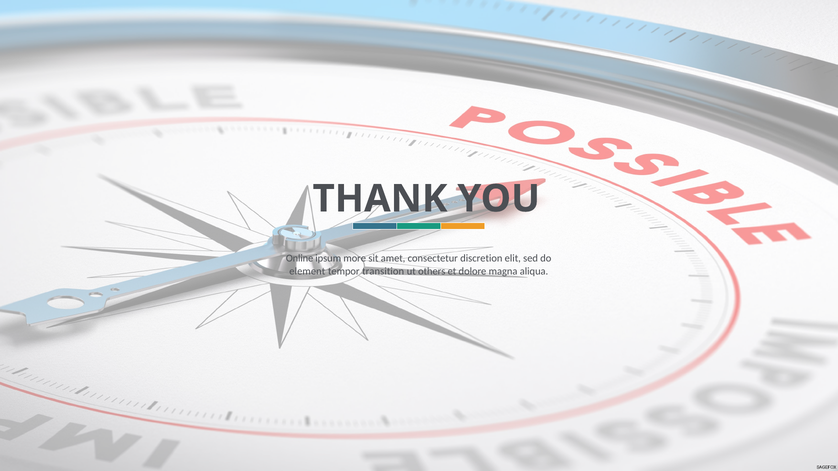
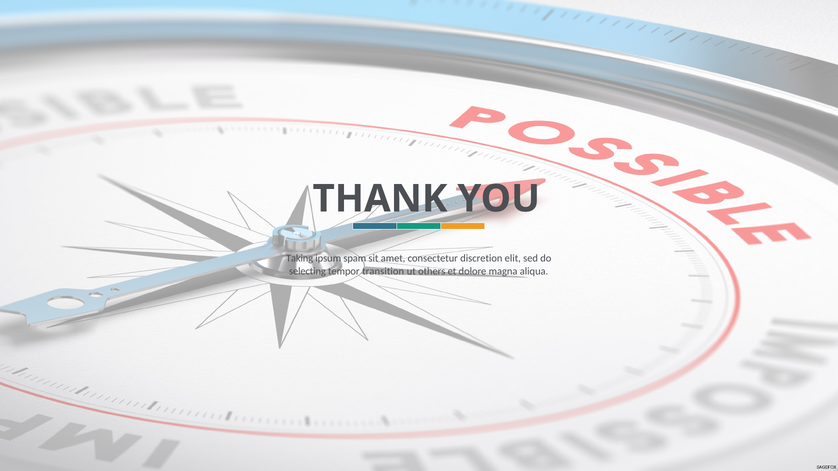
Online: Online -> Taking (300, 259)
more: more -> spam (355, 259)
element: element -> selecting (307, 271)
